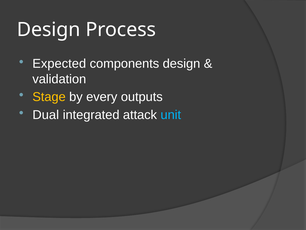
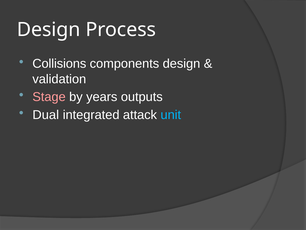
Expected: Expected -> Collisions (59, 64)
Stage colour: yellow -> pink (49, 97)
every: every -> years (102, 97)
